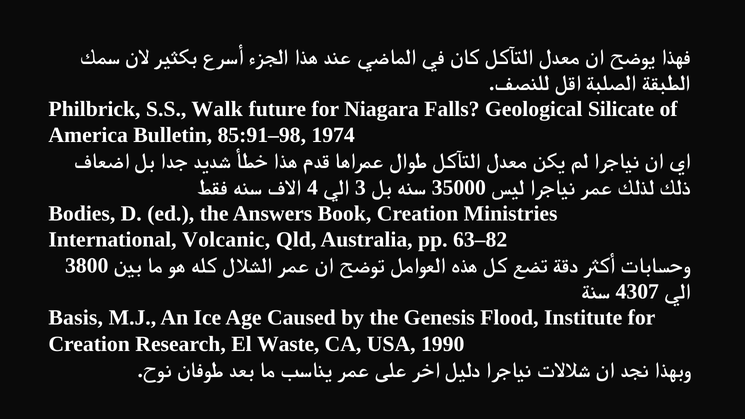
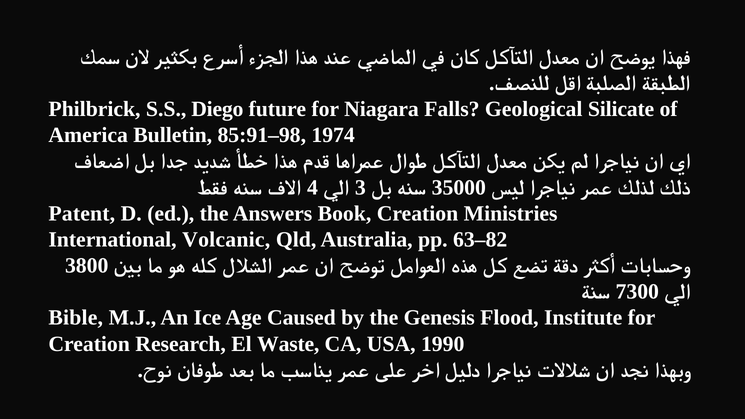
Walk: Walk -> Diego (217, 109)
Bodies: Bodies -> Patent (82, 214)
4307: 4307 -> 7300 (637, 292)
Basis: Basis -> Bible (76, 318)
